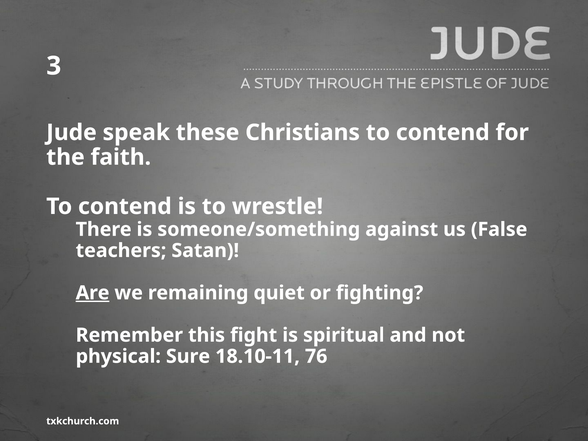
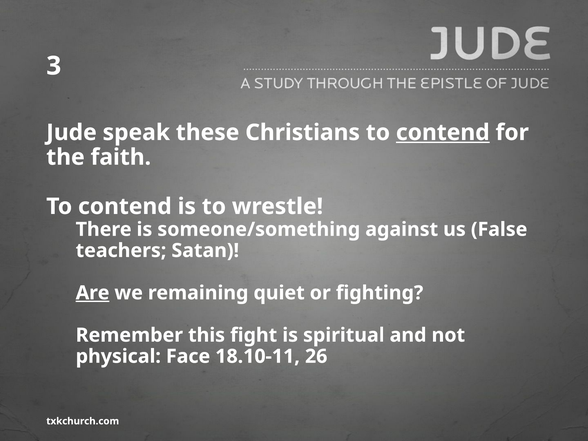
contend underline: none -> present (443, 133)
Sure: Sure -> Face (188, 356)
76: 76 -> 26 (316, 356)
